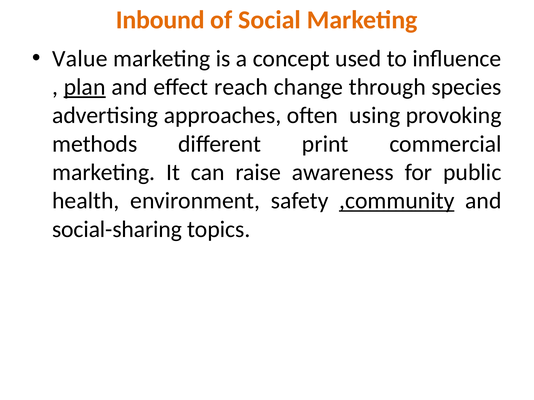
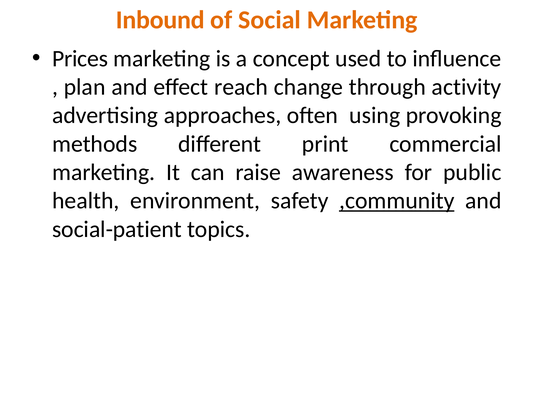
Value: Value -> Prices (80, 59)
plan underline: present -> none (85, 87)
species: species -> activity (466, 87)
social-sharing: social-sharing -> social-patient (117, 230)
